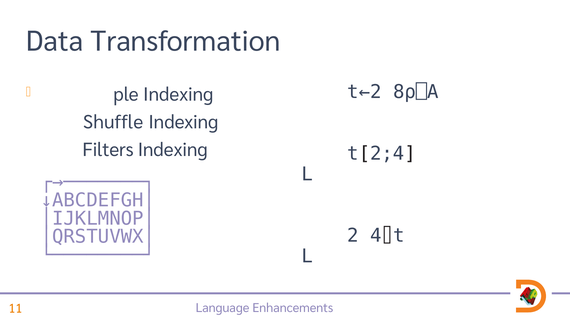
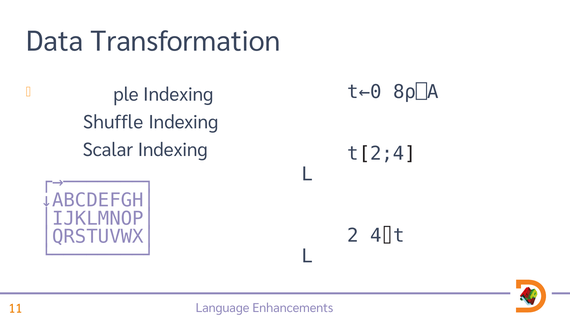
t←2: t←2 -> t←0 (364, 92)
Filters: Filters -> Scalar (108, 150)
